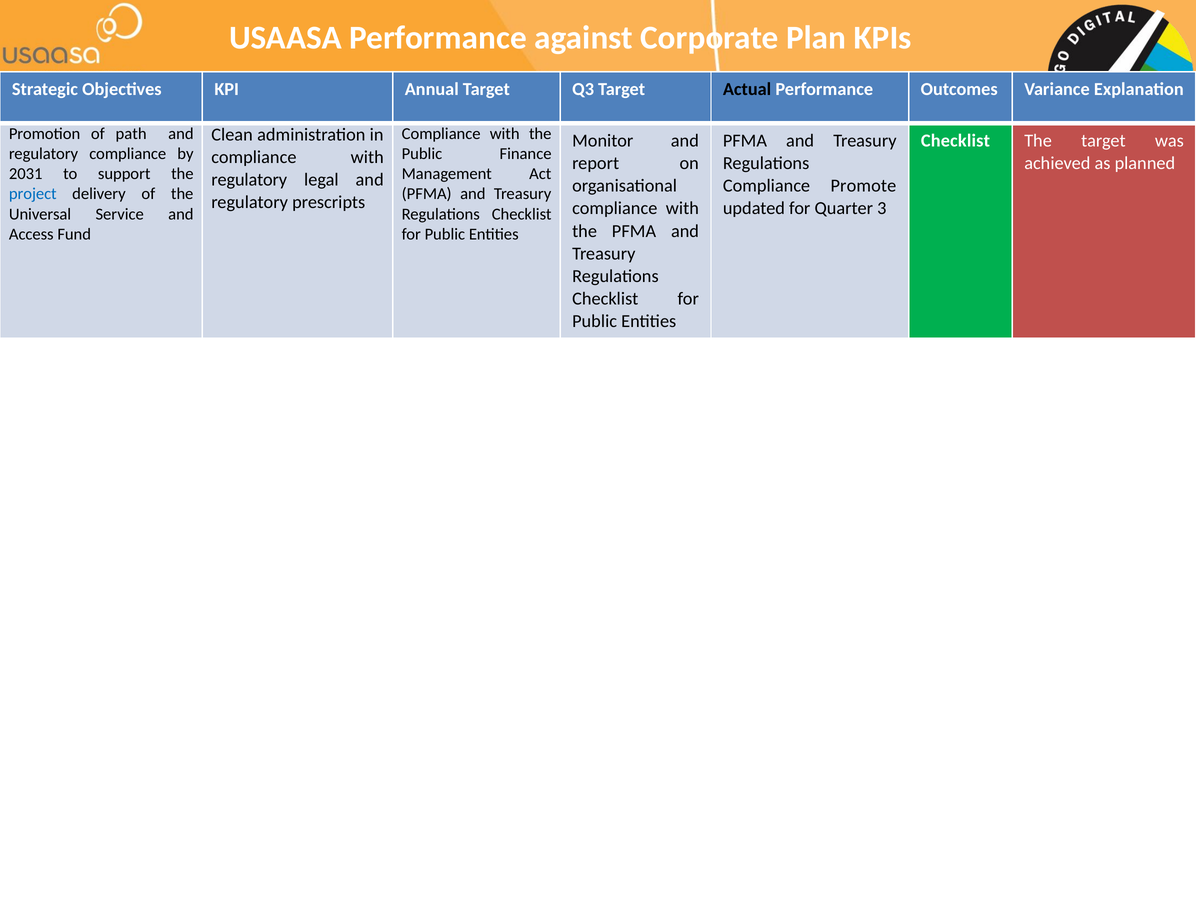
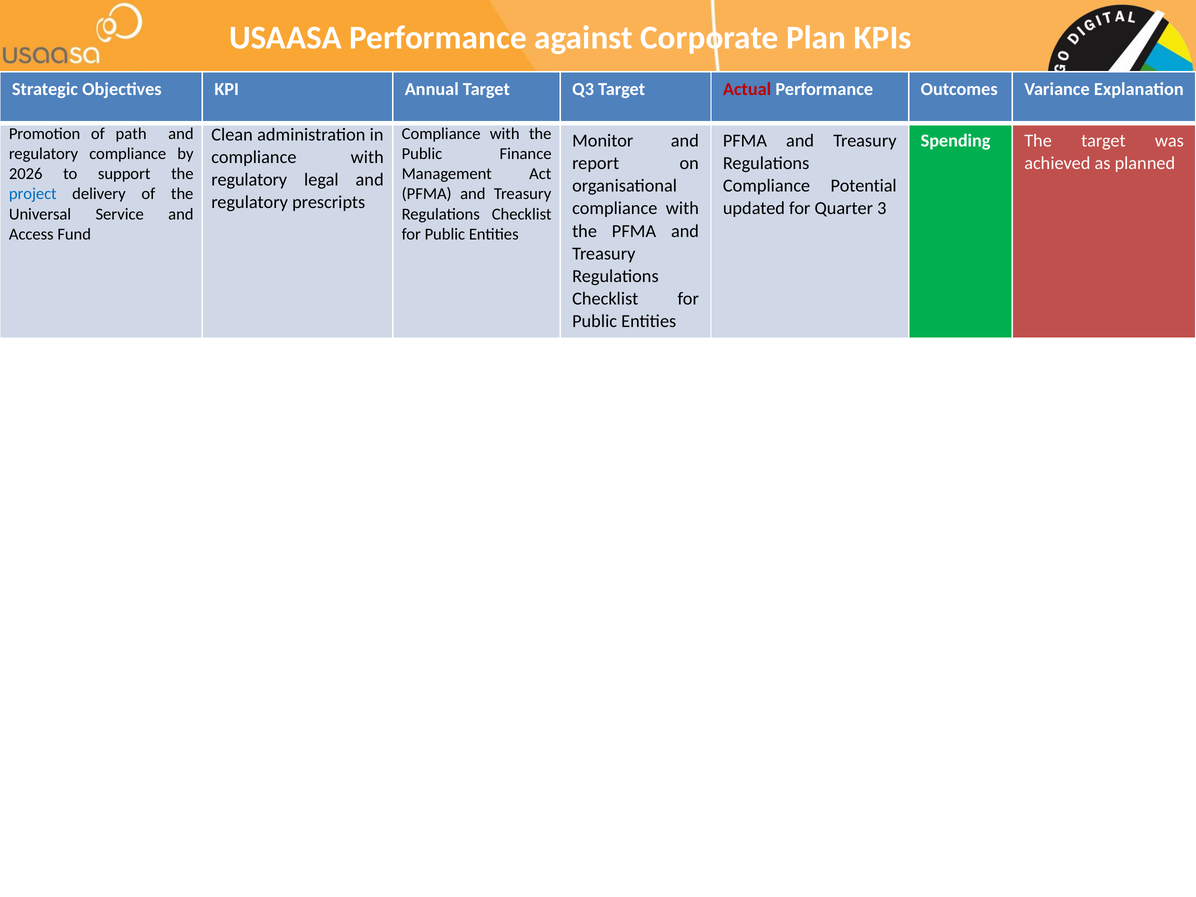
Actual colour: black -> red (747, 89)
Checklist: Checklist -> Spending (956, 141)
2031: 2031 -> 2026 (26, 174)
Promote: Promote -> Potential (864, 186)
